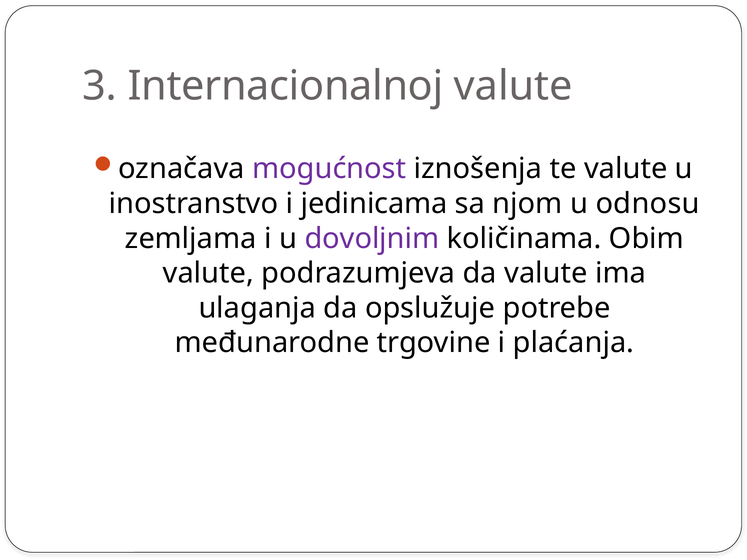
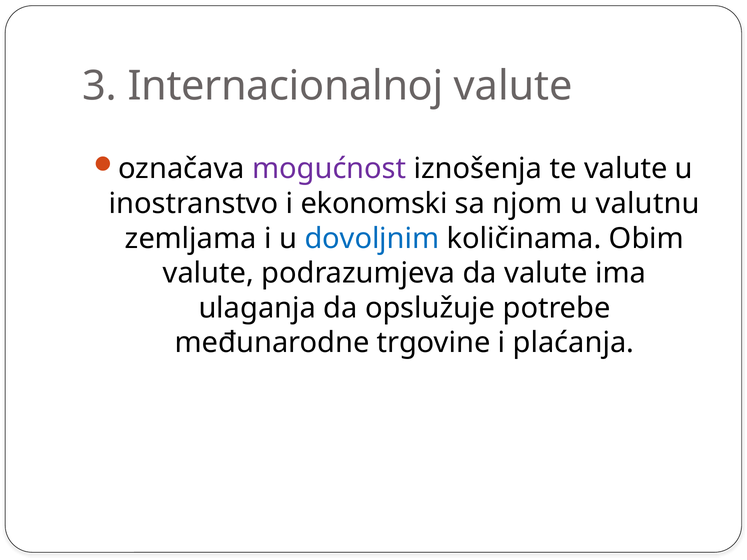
jedinicama: jedinicama -> ekonomski (374, 204)
odnosu: odnosu -> valutnu (648, 204)
dovoljnim colour: purple -> blue (372, 239)
